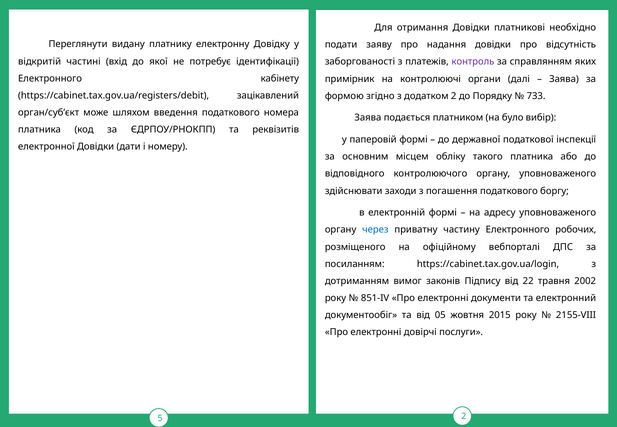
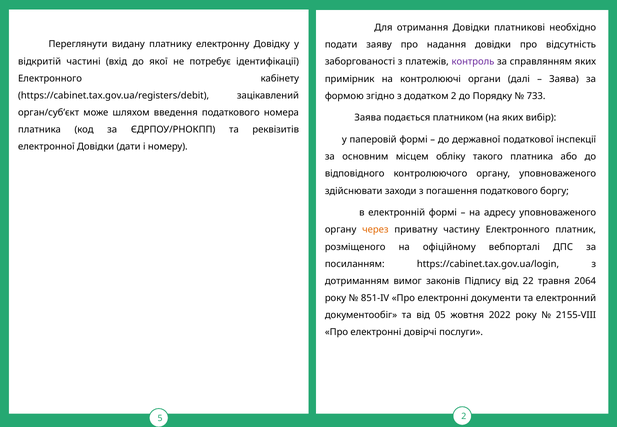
на було: було -> яких (513, 118)
через colour: blue -> orange (375, 230)
робочих: робочих -> платник (576, 230)
2002: 2002 -> 2064 (585, 281)
2015: 2015 -> 2022 (500, 315)
